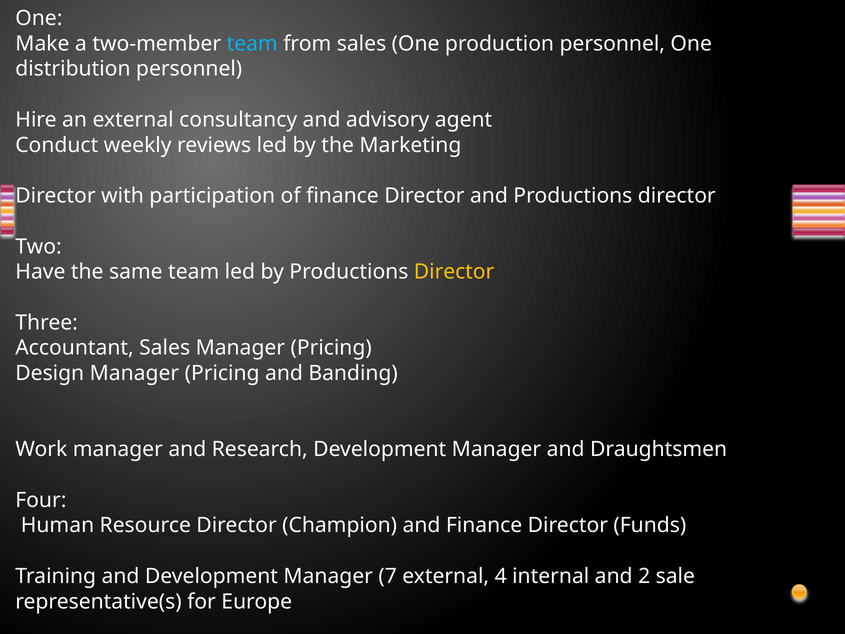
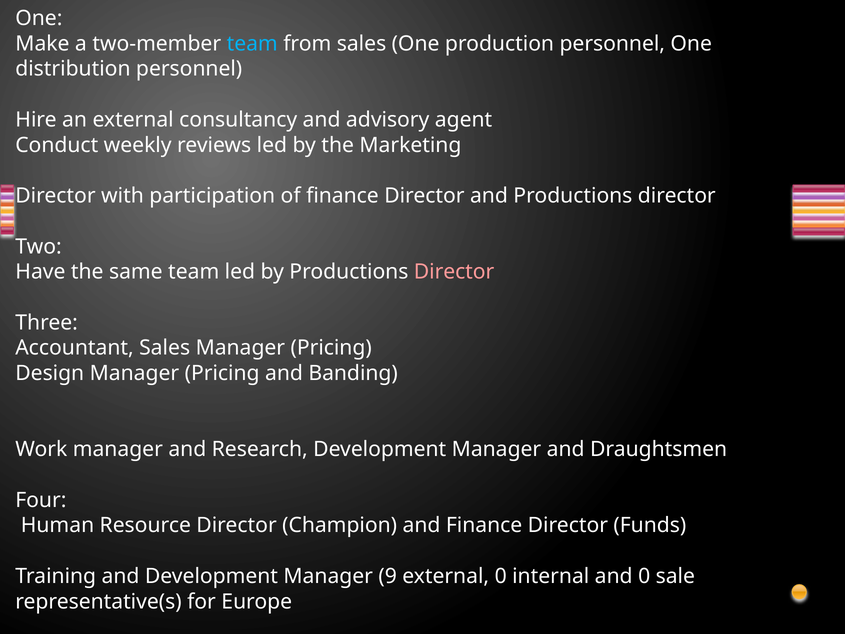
Director colour: yellow -> pink (454, 272)
7: 7 -> 9 (388, 576)
external 4: 4 -> 0 (501, 576)
and 2: 2 -> 0 (644, 576)
